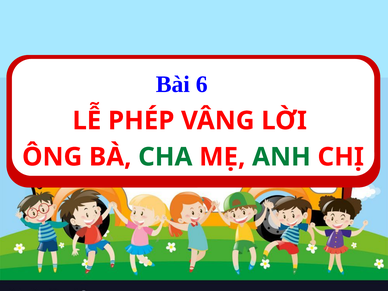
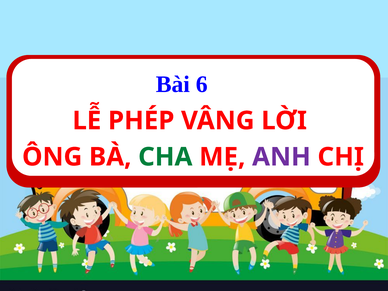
ANH colour: green -> purple (281, 157)
